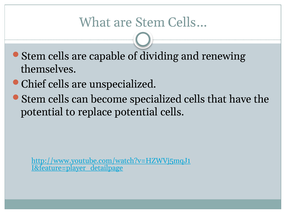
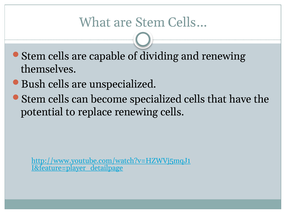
Chief: Chief -> Bush (33, 84)
replace potential: potential -> renewing (136, 112)
